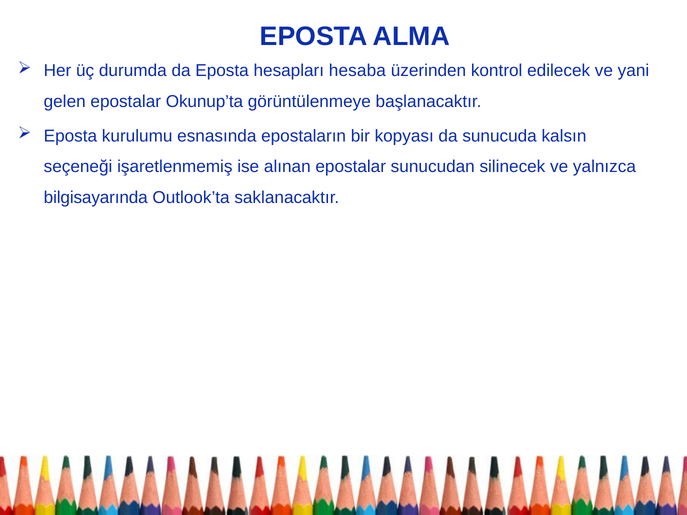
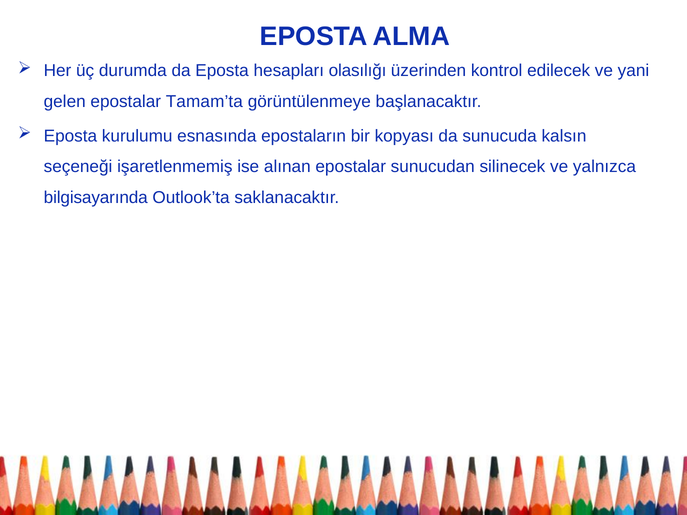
hesaba: hesaba -> olasılığı (358, 71)
Okunup’ta: Okunup’ta -> Tamam’ta (204, 102)
